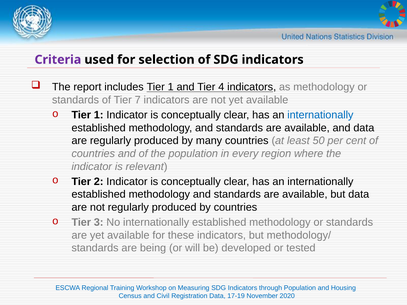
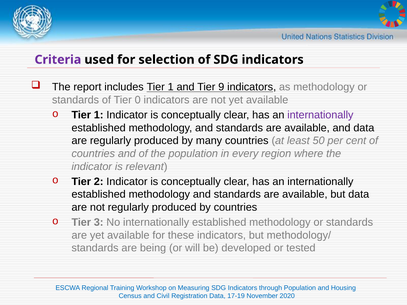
4: 4 -> 9 (221, 87)
7: 7 -> 0 (138, 100)
internationally colour: blue -> purple (320, 115)
